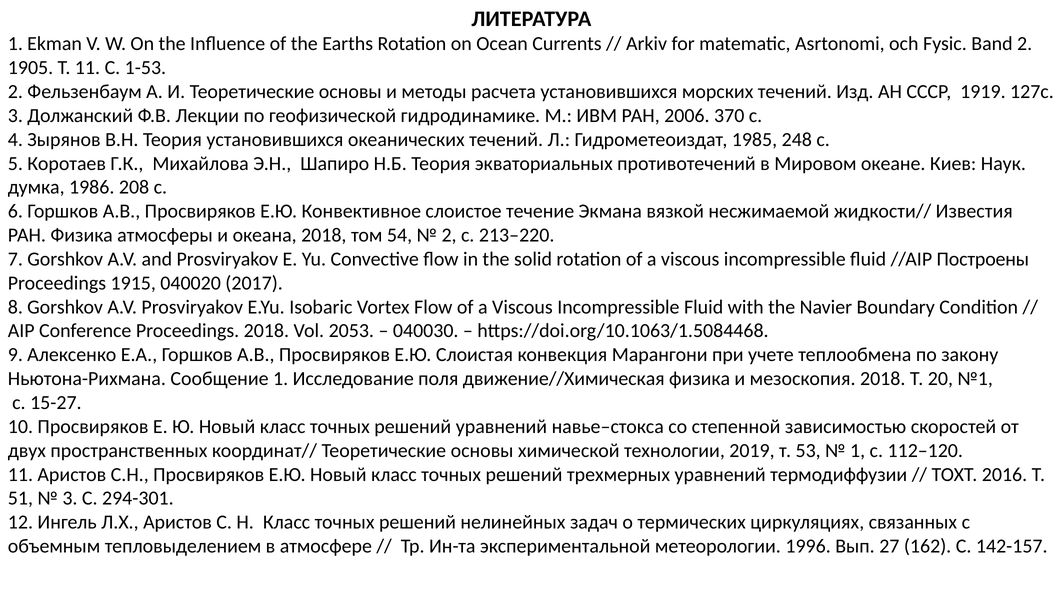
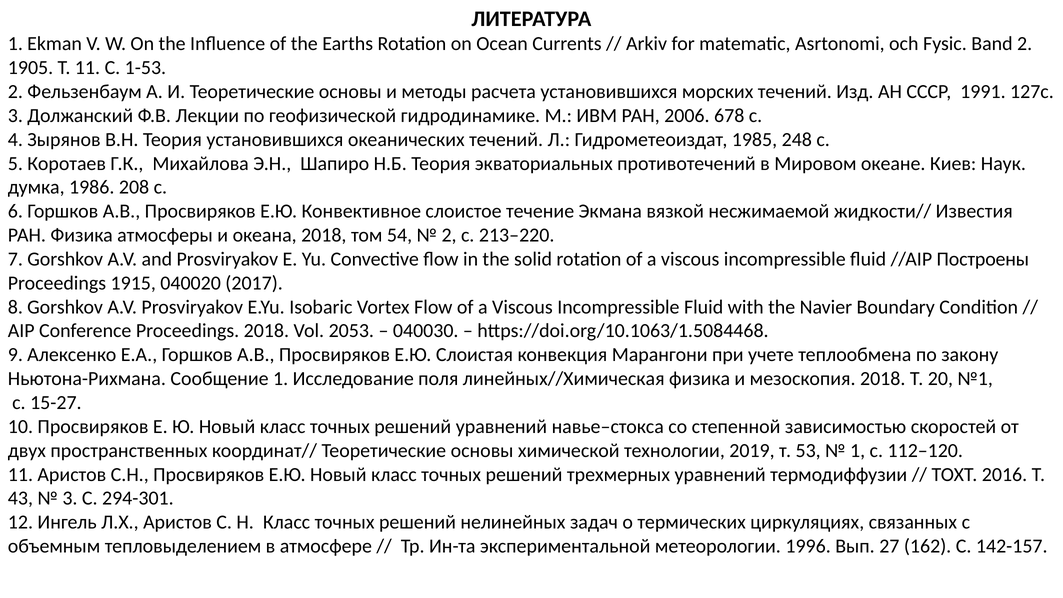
1919: 1919 -> 1991 (983, 92)
370: 370 -> 678 (729, 116)
движение//Химическая: движение//Химическая -> линейных//Химическая (564, 379)
51: 51 -> 43 (20, 498)
